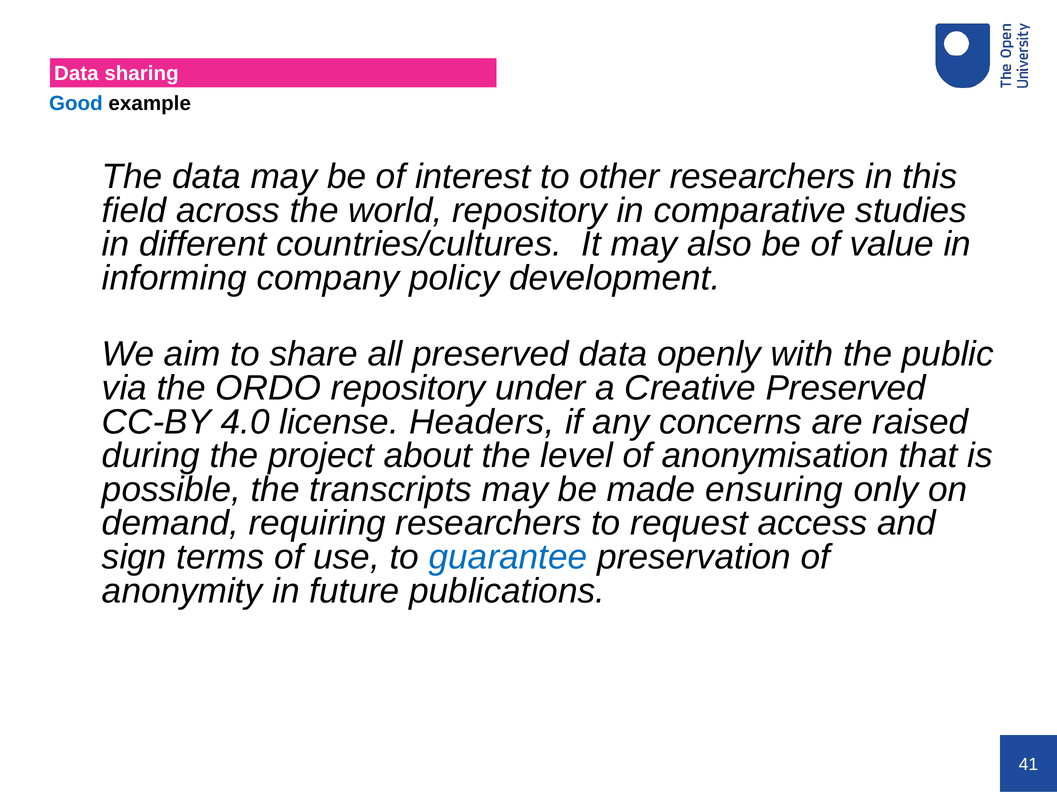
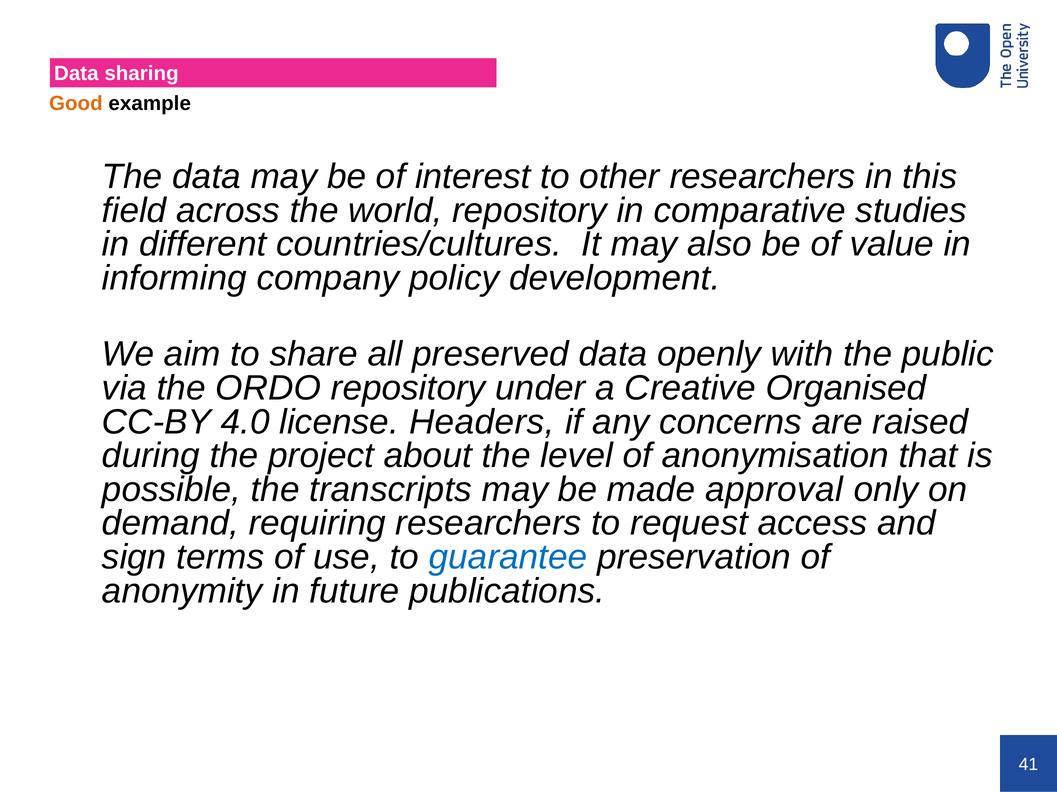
Good colour: blue -> orange (76, 103)
Creative Preserved: Preserved -> Organised (846, 388)
ensuring: ensuring -> approval (774, 490)
